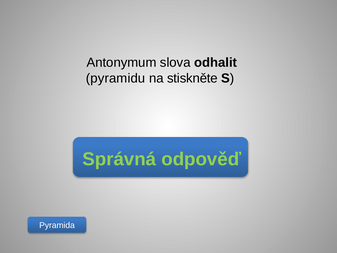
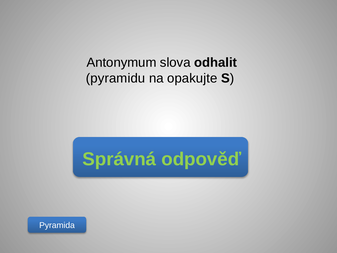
stiskněte: stiskněte -> opakujte (192, 78)
